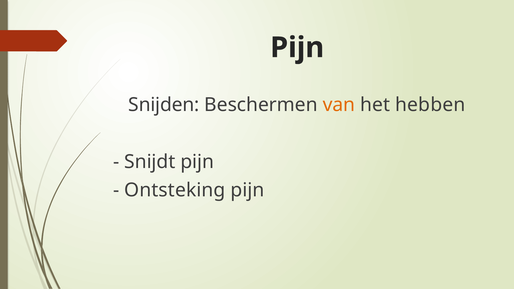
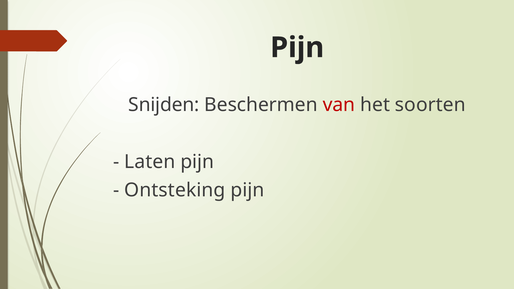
van colour: orange -> red (339, 105)
hebben: hebben -> soorten (430, 105)
Snijdt: Snijdt -> Laten (150, 162)
